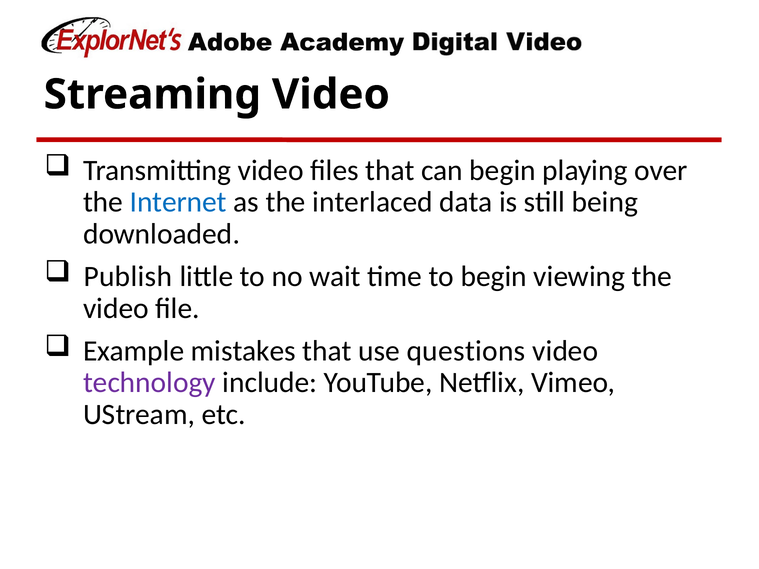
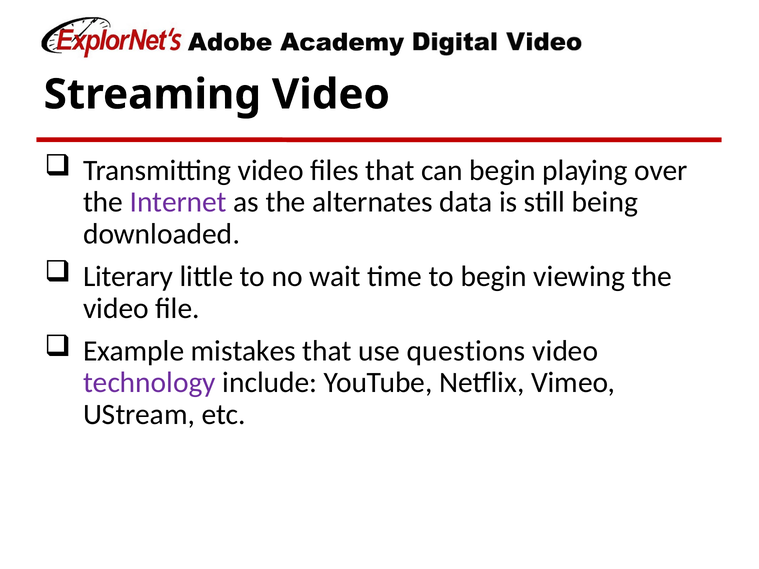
Internet colour: blue -> purple (178, 202)
interlaced: interlaced -> alternates (373, 202)
Publish: Publish -> Literary (128, 277)
